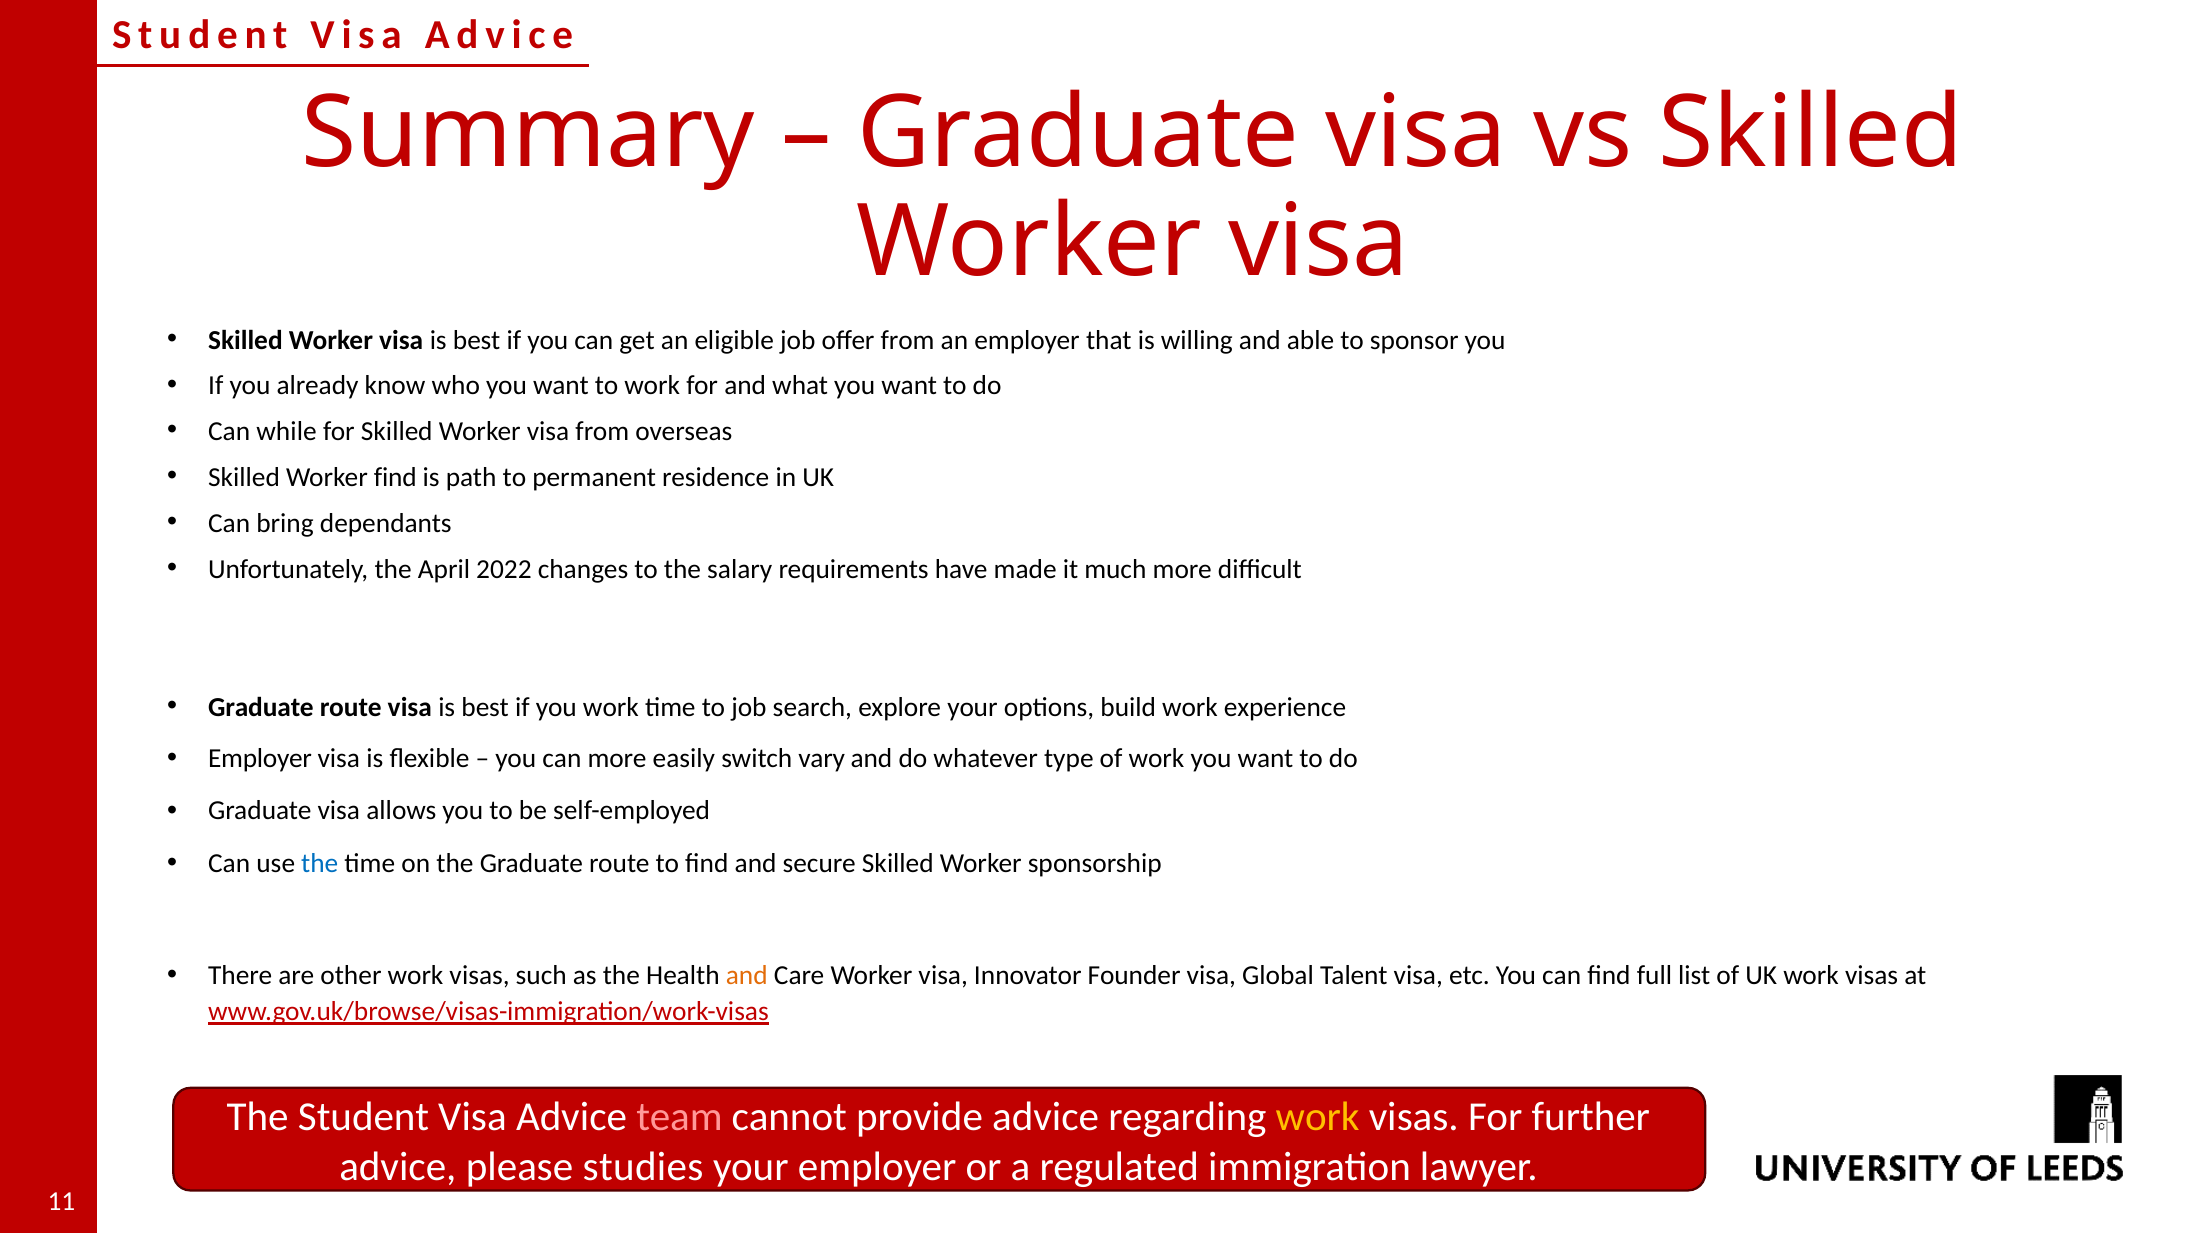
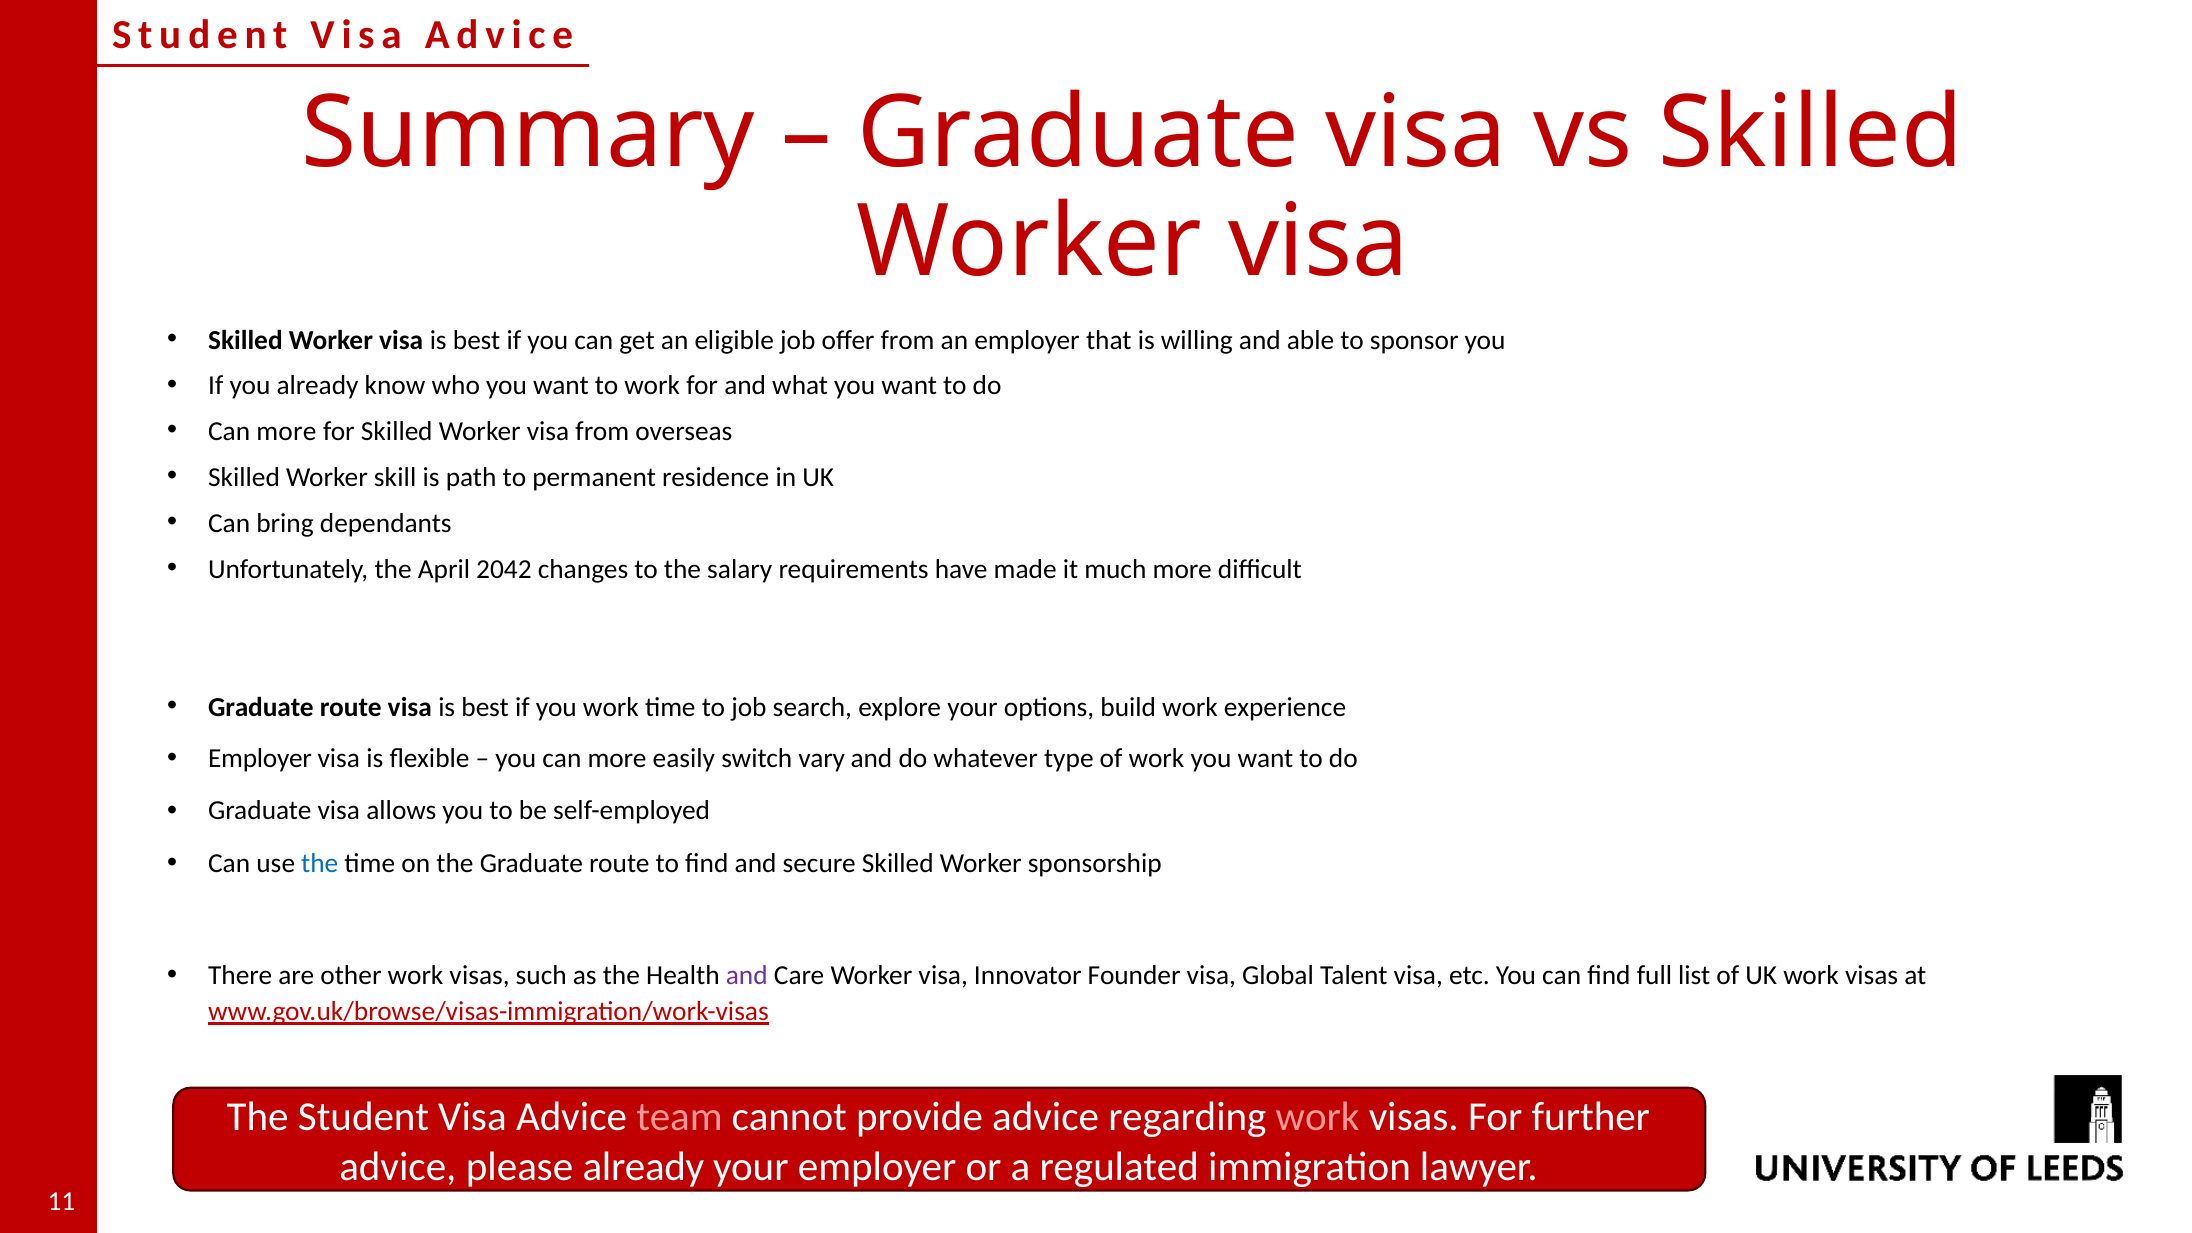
while: while -> more (286, 432)
Worker find: find -> skill (395, 478)
2022: 2022 -> 2042 (504, 569)
and colour: orange -> purple (747, 975)
work colour: yellow -> pink (1318, 1117)
please studies: studies -> already (643, 1167)
